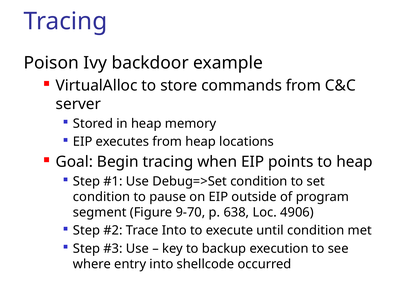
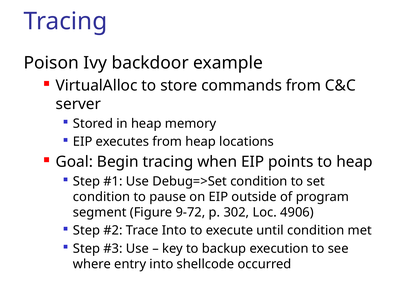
9-70: 9-70 -> 9-72 (190, 212)
638: 638 -> 302 (236, 212)
